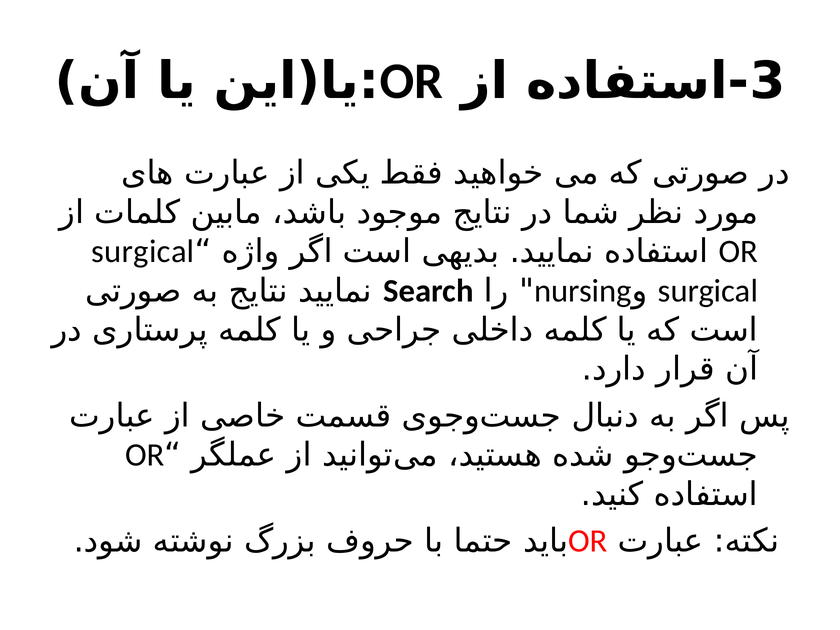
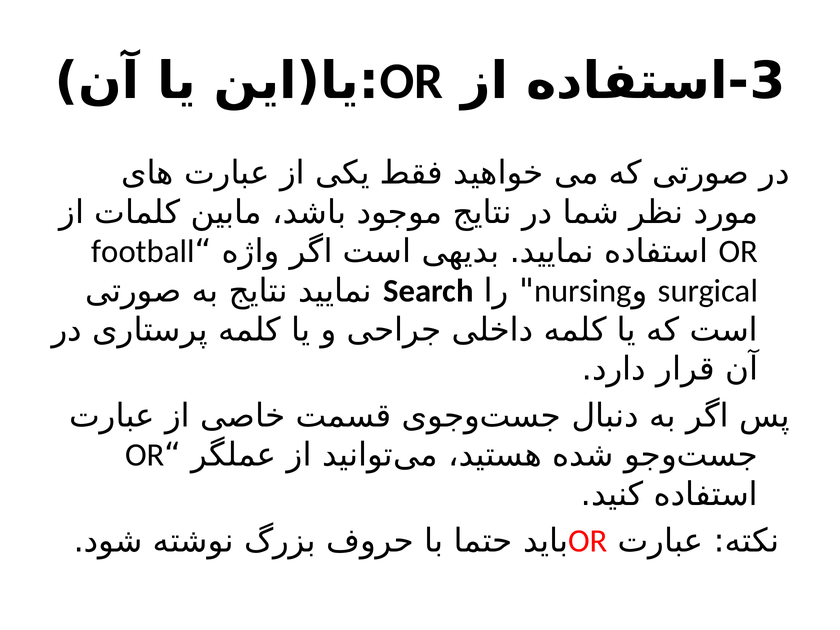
surgical: surgical -> football (143, 252)
